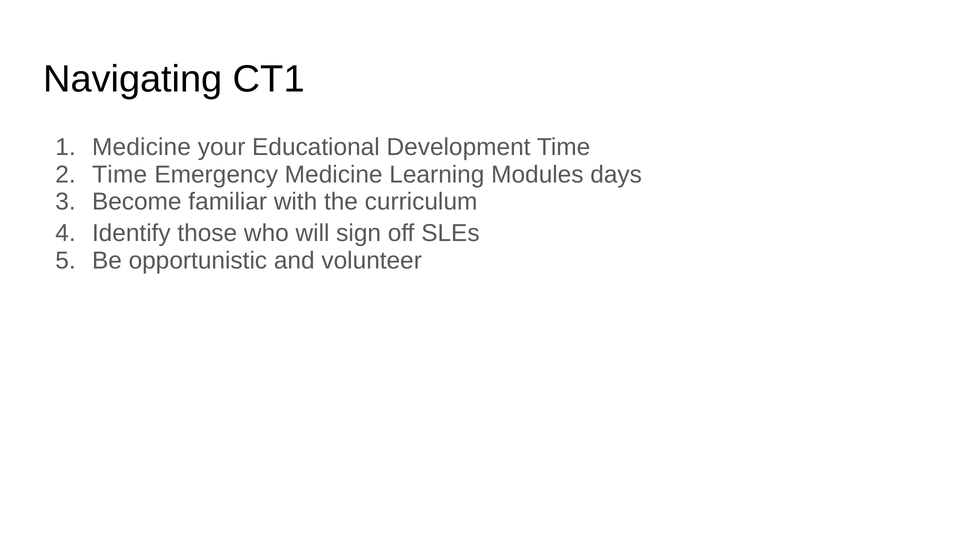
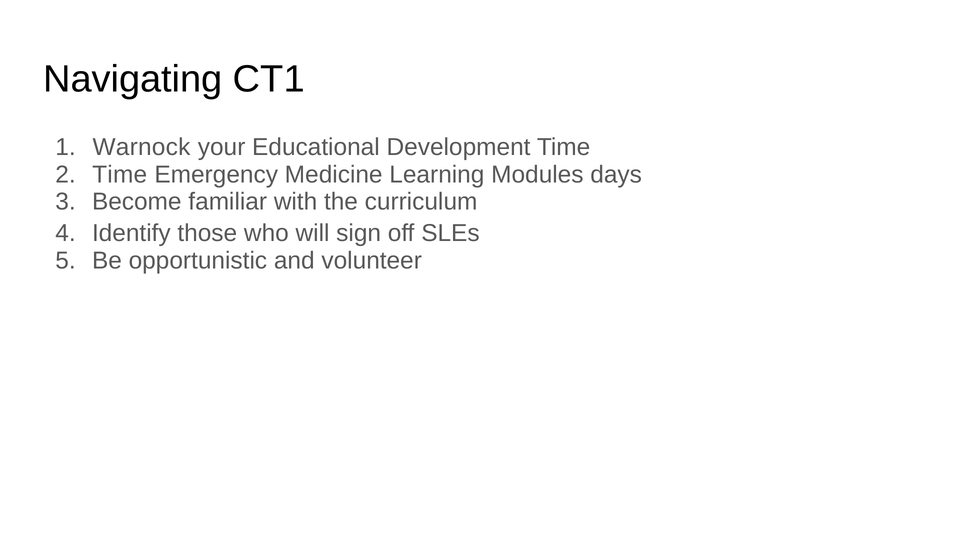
Medicine: Medicine -> Warnock (141, 147)
